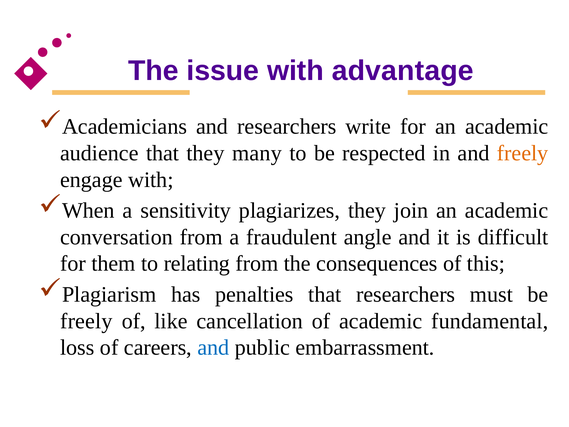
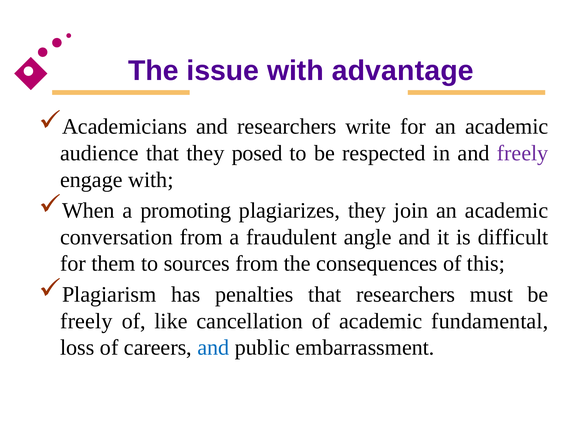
many: many -> posed (257, 153)
freely colour: orange -> purple (523, 153)
sensitivity: sensitivity -> promoting (186, 211)
relating: relating -> sources (197, 264)
